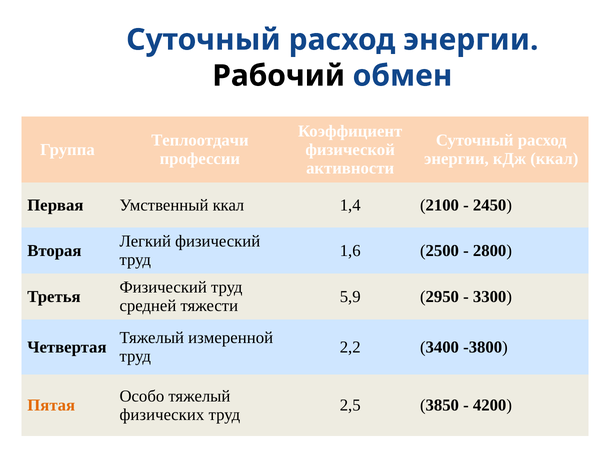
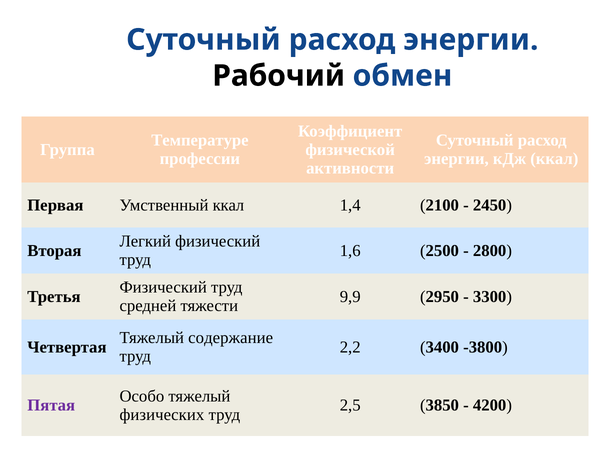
Теплоотдачи: Теплоотдачи -> Температуре (200, 141)
5,9: 5,9 -> 9,9 (350, 297)
измеренной: измеренной -> содержание (231, 339)
Пятая colour: orange -> purple (51, 406)
